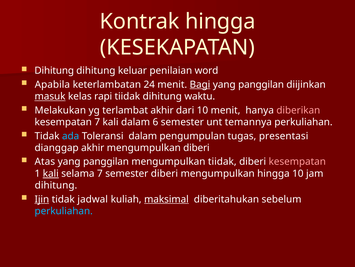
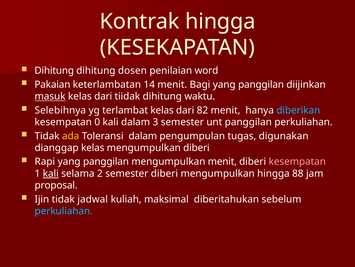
keluar: keluar -> dosen (132, 71)
Apabila: Apabila -> Pakaian (52, 84)
24: 24 -> 14 (149, 84)
Bagi underline: present -> none (200, 84)
rapi: rapi -> dari (103, 96)
Melakukan: Melakukan -> Selebihnya (60, 110)
terlambat akhir: akhir -> kelas (162, 110)
dari 10: 10 -> 82 (202, 110)
diberikan colour: pink -> light blue (298, 110)
kesempatan 7: 7 -> 0 (97, 122)
6: 6 -> 3 (155, 122)
unt temannya: temannya -> panggilan (248, 122)
ada colour: light blue -> yellow (71, 136)
presentasi: presentasi -> digunakan (284, 136)
dianggap akhir: akhir -> kelas (93, 147)
Atas: Atas -> Rapi (45, 161)
mengumpulkan tiidak: tiidak -> menit (222, 161)
selama 7: 7 -> 2 (100, 173)
hingga 10: 10 -> 88 (298, 173)
dihitung: dihitung -> proposal (56, 185)
Ijin underline: present -> none (42, 199)
maksimal underline: present -> none (166, 199)
